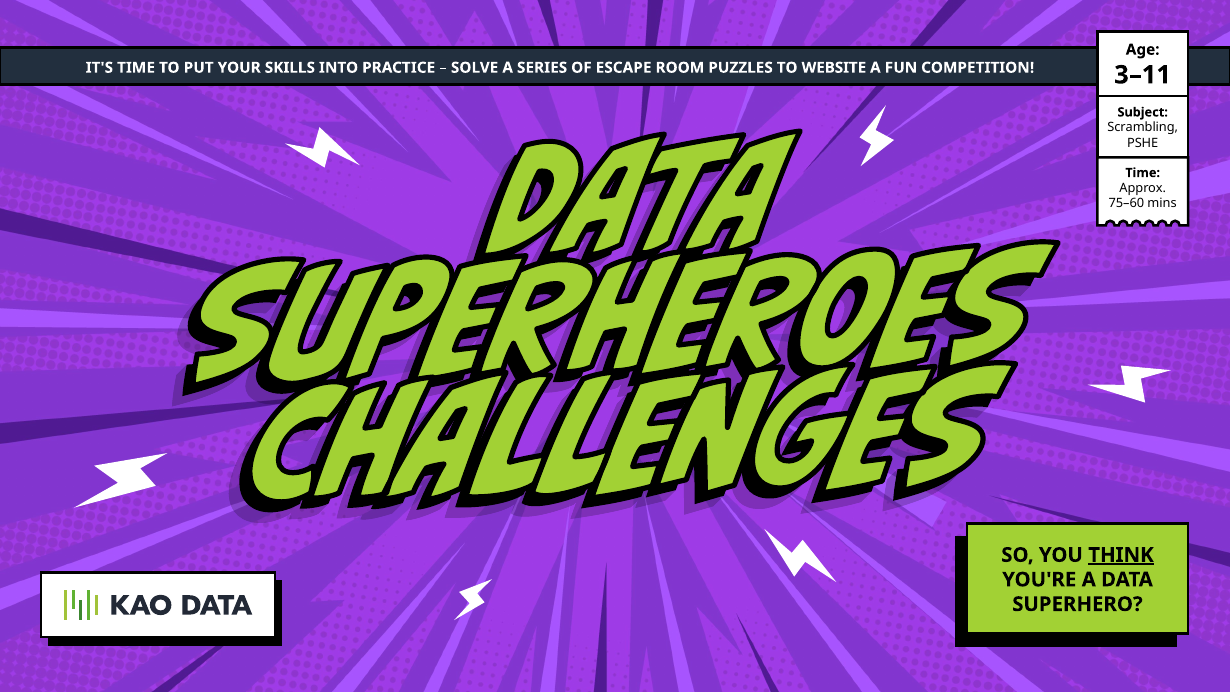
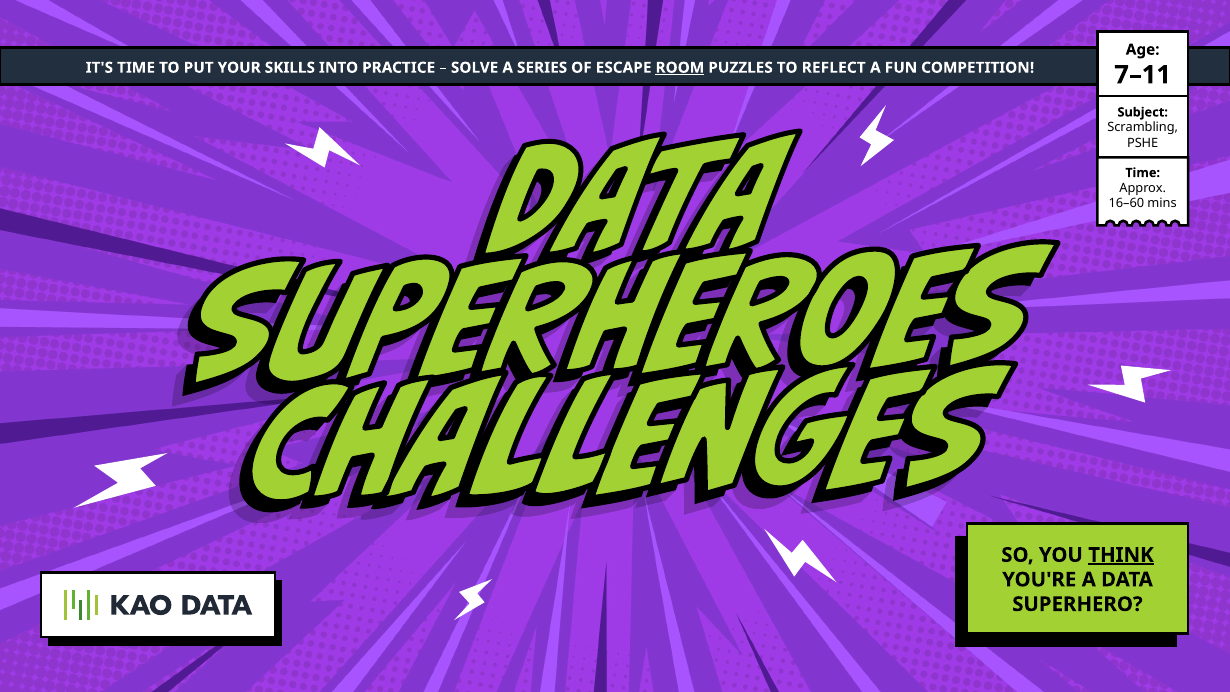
ROOM underline: none -> present (680, 68)
WEBSITE: WEBSITE -> REFLECT (834, 68)
3–11: 3–11 -> 7–11 (1143, 75)
75–60: 75–60 -> 16–60 (1126, 204)
